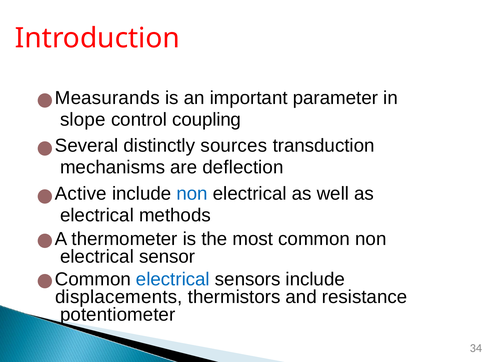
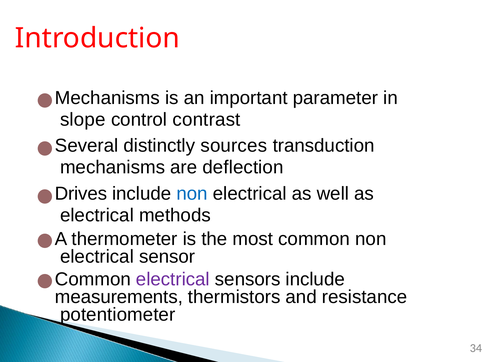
Measurands: Measurands -> Mechanisms (107, 98)
coupling: coupling -> contrast (207, 119)
Active: Active -> Drives (81, 193)
electrical colour: blue -> purple (173, 279)
displacements: displacements -> measurements (119, 297)
